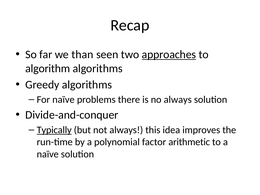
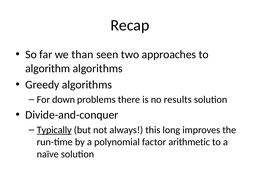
approaches underline: present -> none (169, 55)
For naïve: naïve -> down (64, 100)
no always: always -> results (178, 100)
idea: idea -> long (171, 130)
